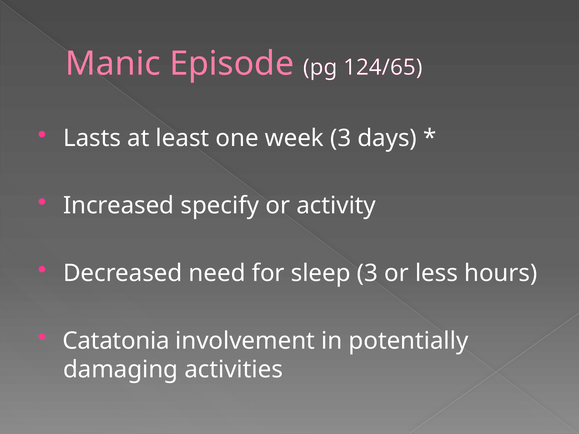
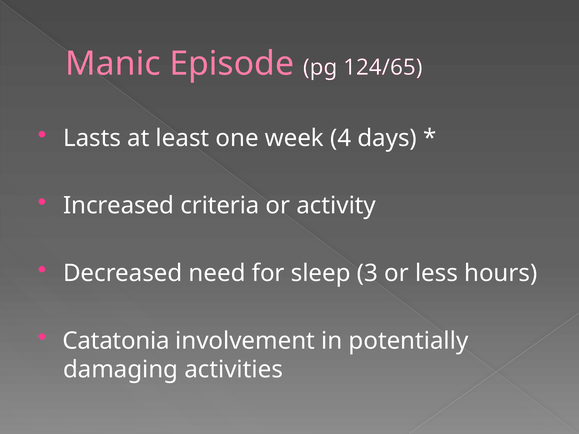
week 3: 3 -> 4 (341, 138)
specify: specify -> criteria (220, 206)
